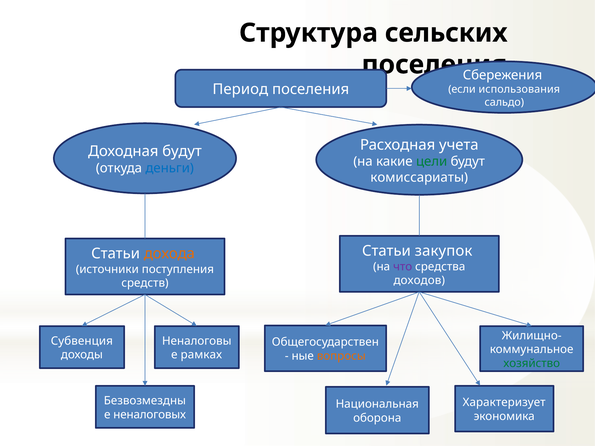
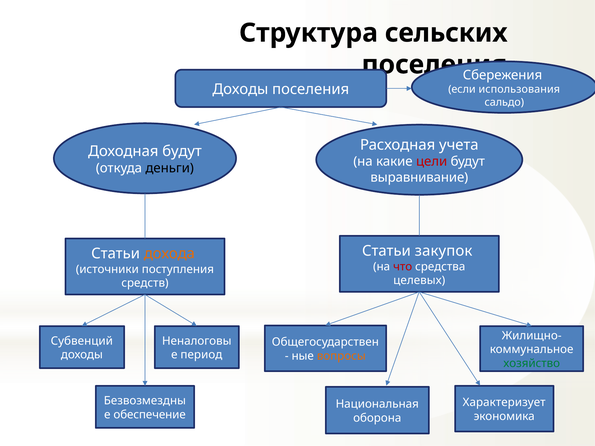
Период: Период -> Доходы (240, 89)
цели colour: green -> red (432, 162)
деньги colour: blue -> black (170, 168)
комиссариаты: комиссариаты -> выравнивание (419, 178)
что colour: purple -> red (403, 267)
доходов: доходов -> целевых (419, 281)
Субвенция: Субвенция -> Субвенций (82, 341)
рамках: рамках -> период (201, 355)
неналоговых: неналоговых -> обеспечение (150, 415)
